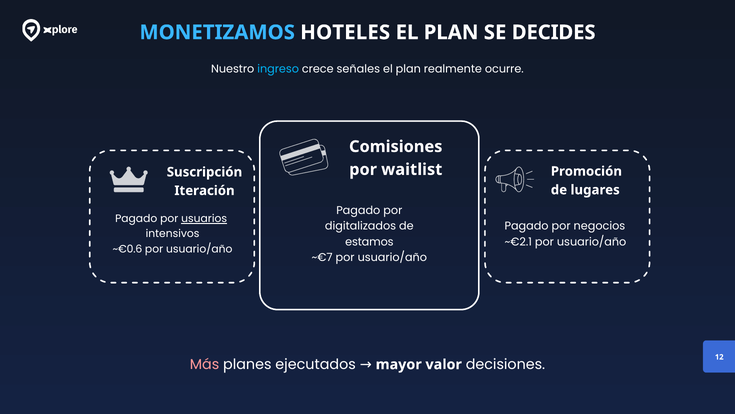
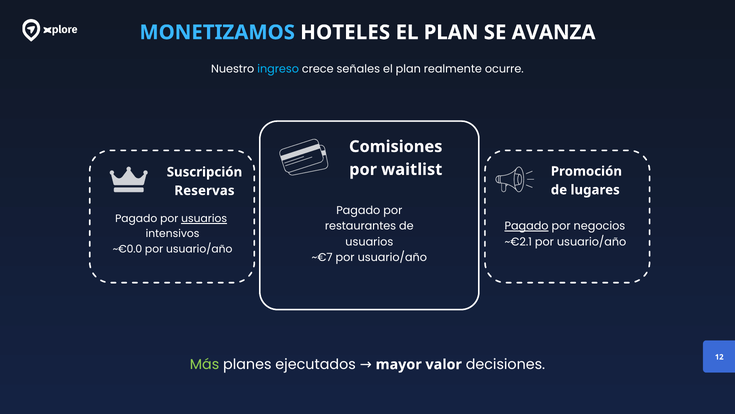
DECIDES: DECIDES -> AVANZA (554, 32)
Iteración: Iteración -> Reservas (204, 190)
digitalizados: digitalizados -> restaurantes (361, 226)
Pagado underline: none -> present (527, 226)
estamos: estamos -> usuarios (369, 242)
~€0.6: ~€0.6 -> ~€0.0 (127, 249)
Más colour: pink -> light green (205, 364)
